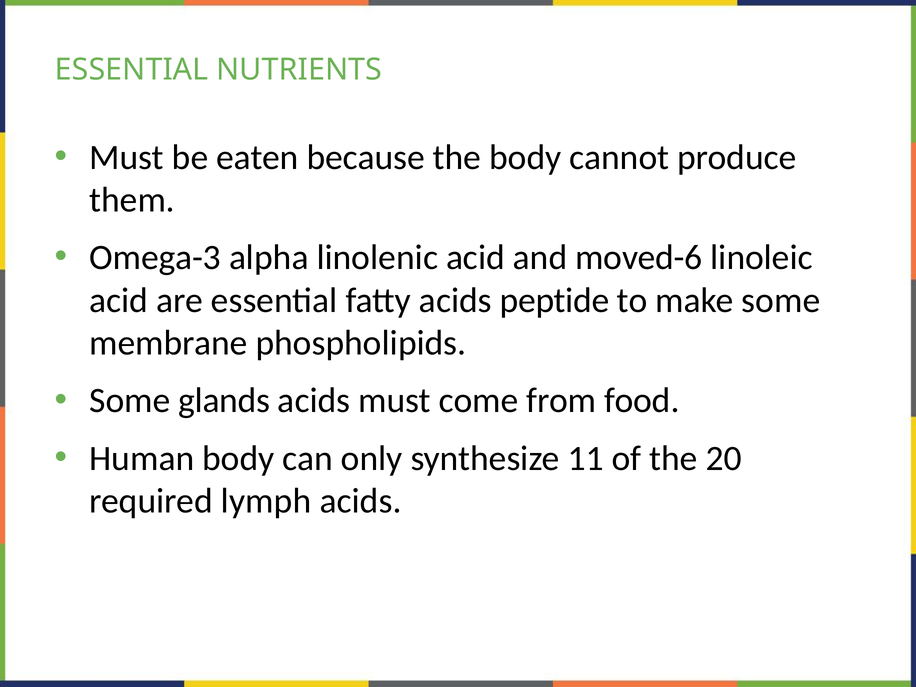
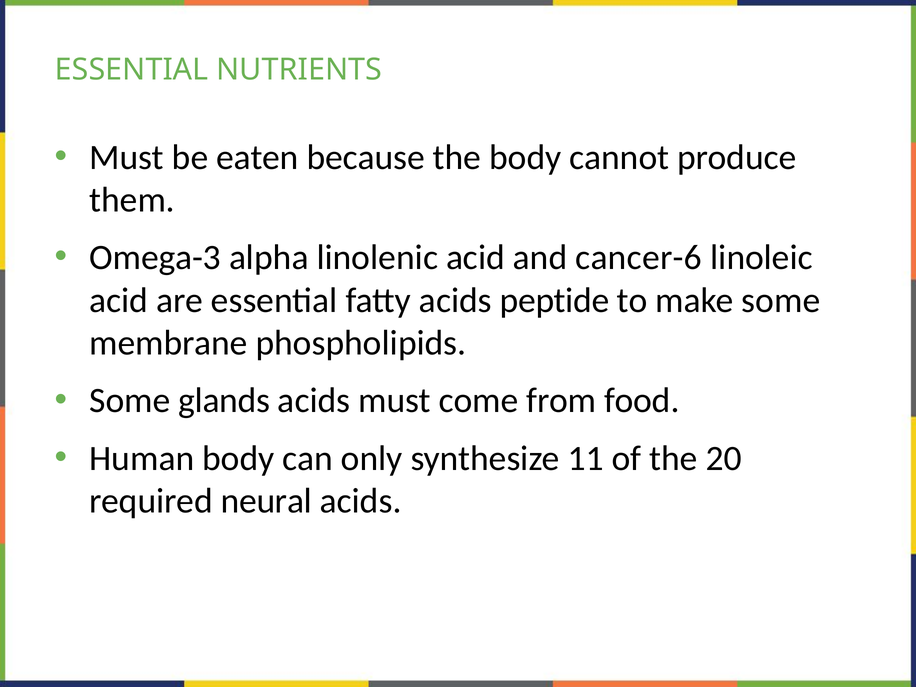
moved-6: moved-6 -> cancer-6 (639, 258)
lymph: lymph -> neural (266, 501)
